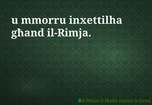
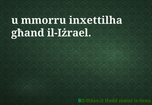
il-Rimja: il-Rimja -> il-Iżrael (69, 33)
